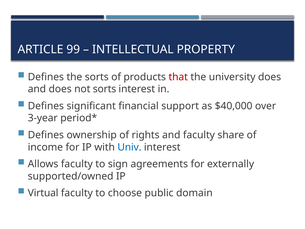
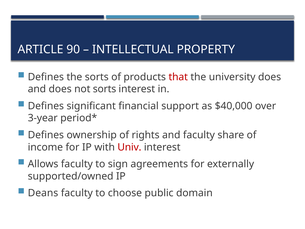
99: 99 -> 90 (73, 49)
Univ colour: blue -> red (129, 147)
Virtual: Virtual -> Deans (43, 193)
